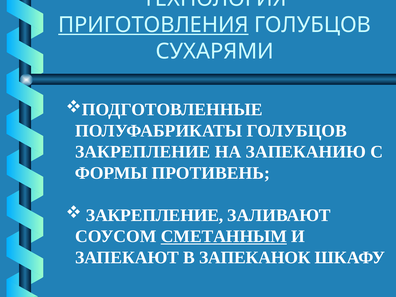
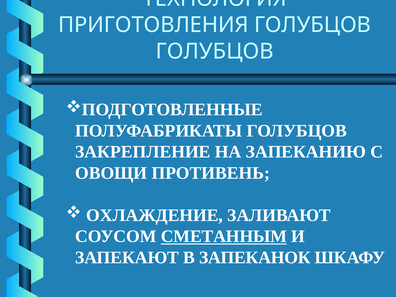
ПРИГОТОВЛЕНИЯ underline: present -> none (153, 25)
СУХАРЯМИ: СУХАРЯМИ -> ГОЛУБЦОВ (215, 51)
ФОРМЫ: ФОРМЫ -> ОВОЩИ (111, 173)
ЗАКРЕПЛЕНИЕ: ЗАКРЕПЛЕНИЕ -> ОХЛАЖДЕНИЕ (155, 215)
